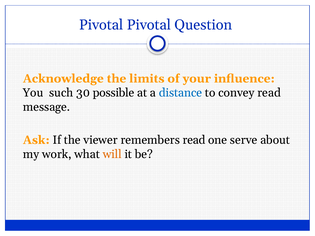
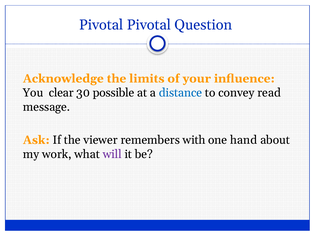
such: such -> clear (61, 93)
remembers read: read -> with (194, 140)
serve: serve -> hand (244, 140)
will colour: orange -> purple (112, 154)
